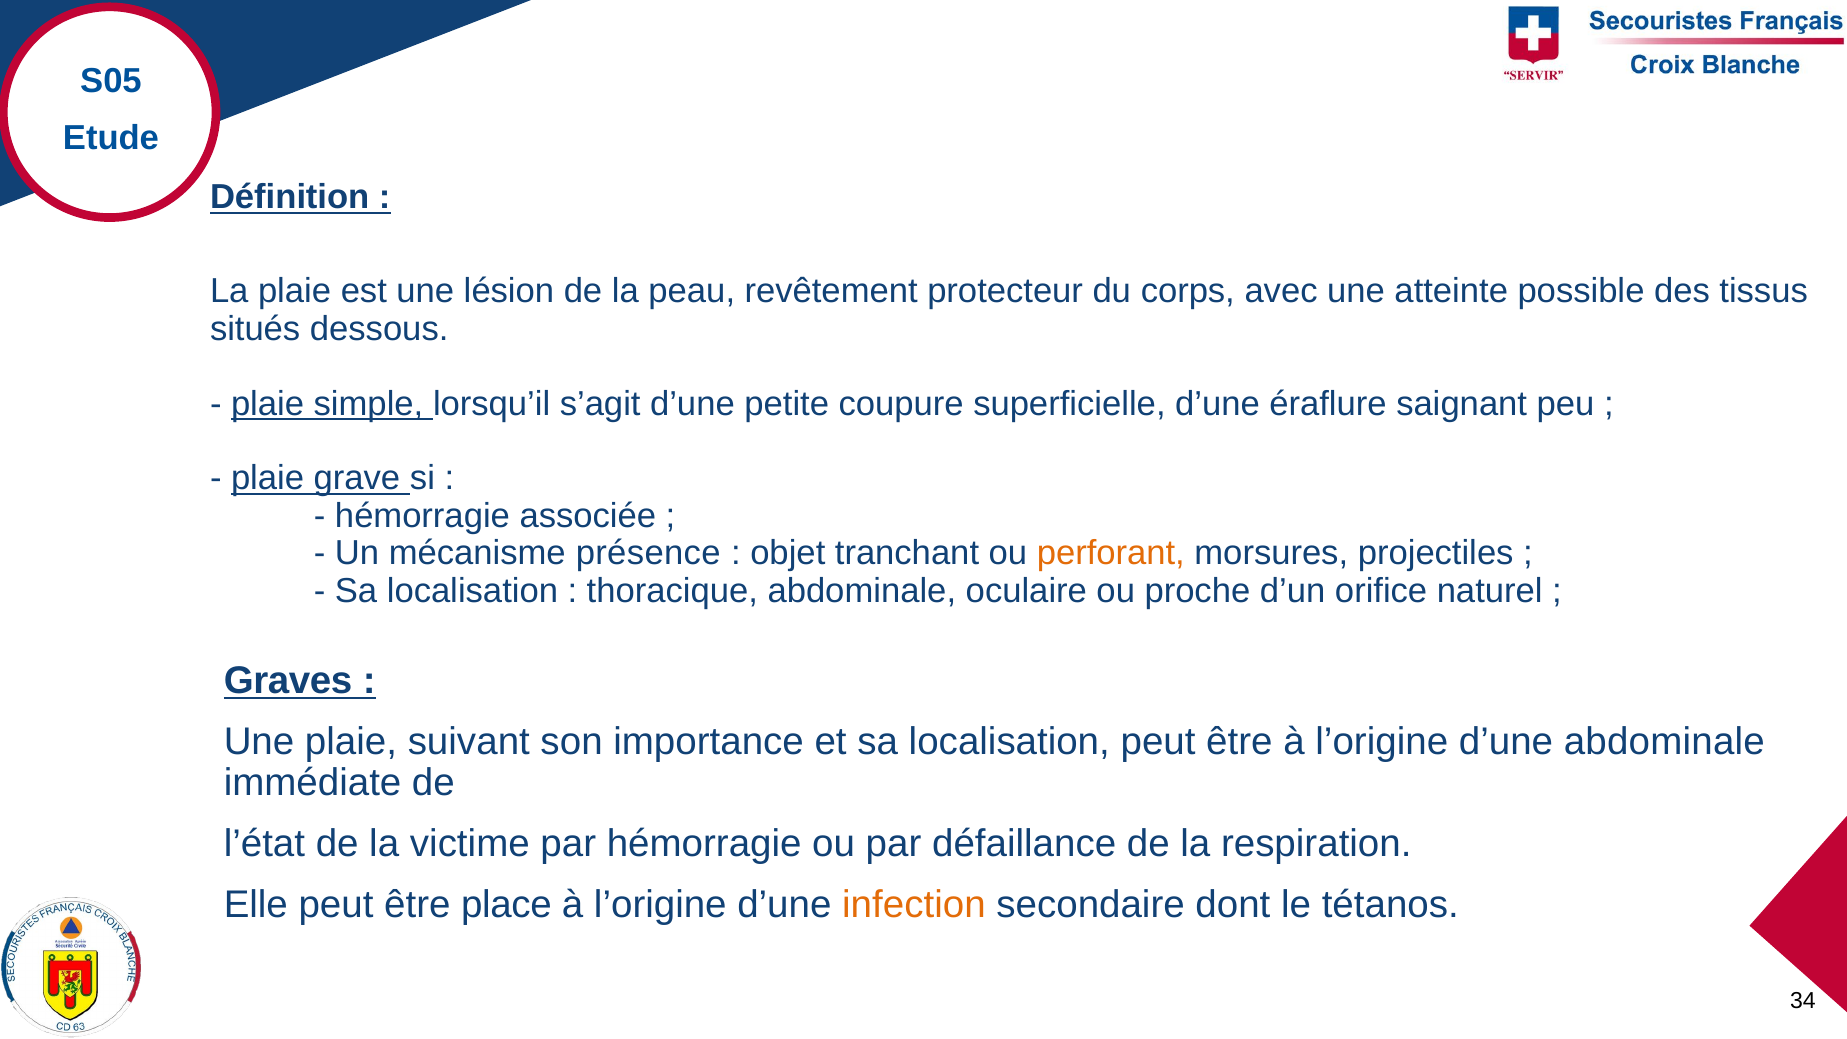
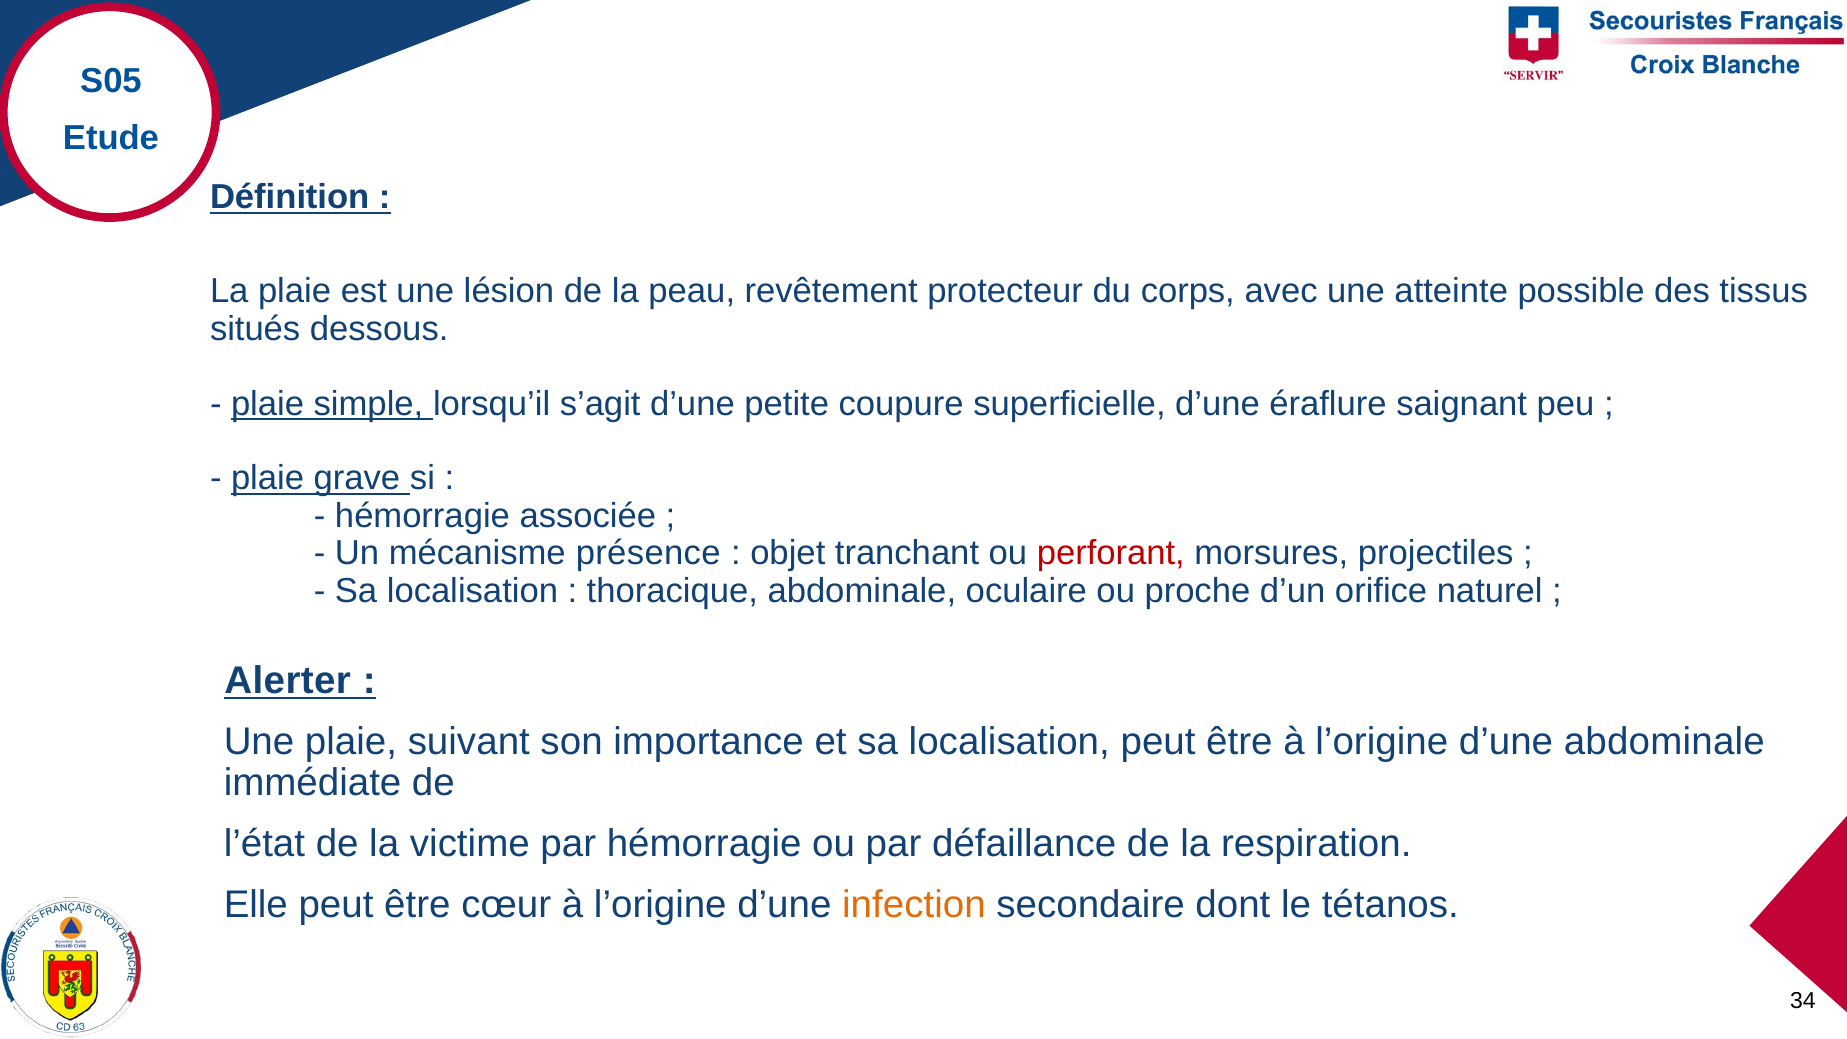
perforant colour: orange -> red (1111, 553)
Graves: Graves -> Alerter (288, 681)
place: place -> cœur (506, 905)
